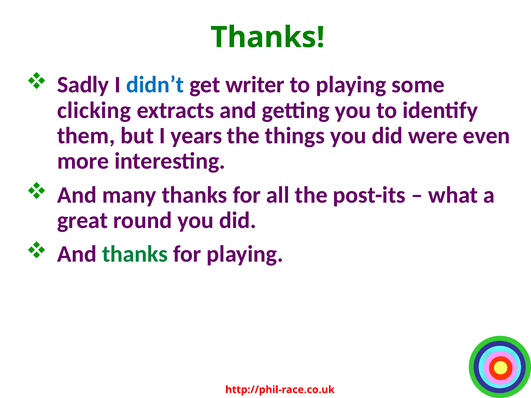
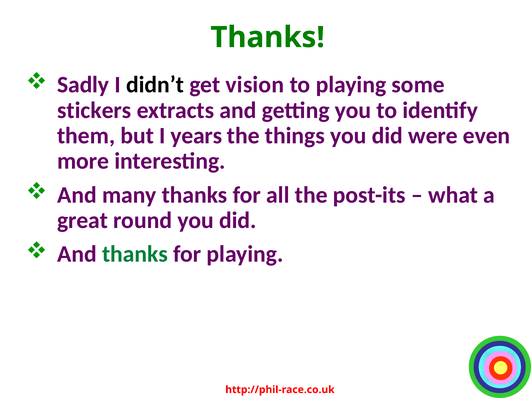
didn’t colour: blue -> black (155, 85)
writer: writer -> vision (255, 85)
clicking: clicking -> stickers (94, 110)
